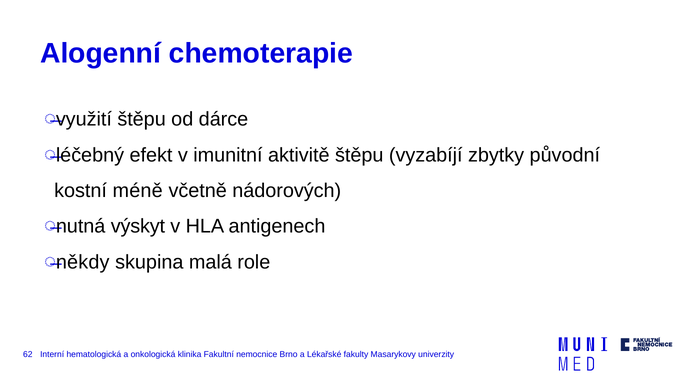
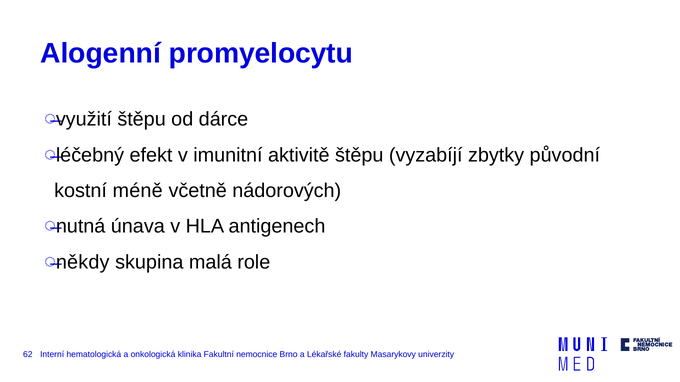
chemoterapie: chemoterapie -> promyelocytu (261, 53)
výskyt: výskyt -> únava (138, 227)
